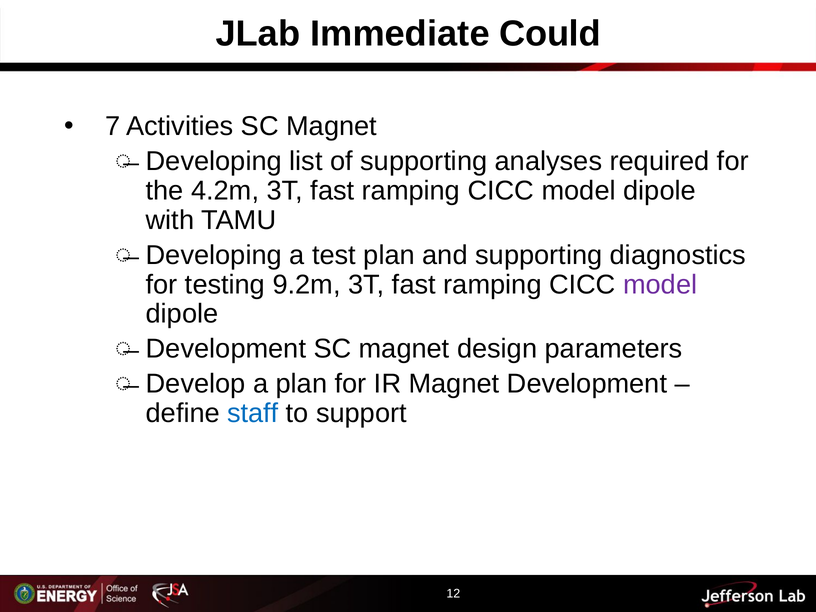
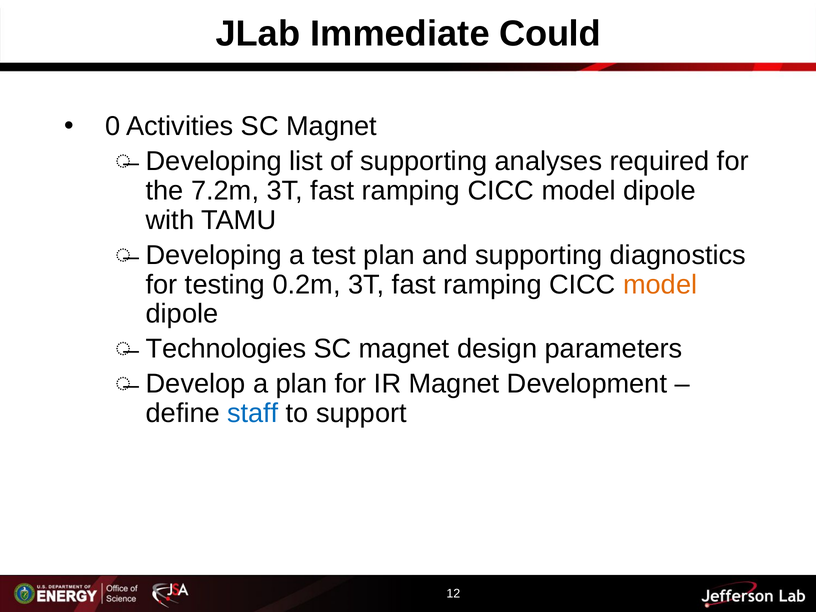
7: 7 -> 0 (113, 126)
4.2m: 4.2m -> 7.2m (225, 191)
9.2m: 9.2m -> 0.2m (307, 285)
model colour: purple -> orange (660, 285)
Development: Development -> Technologies (226, 349)
